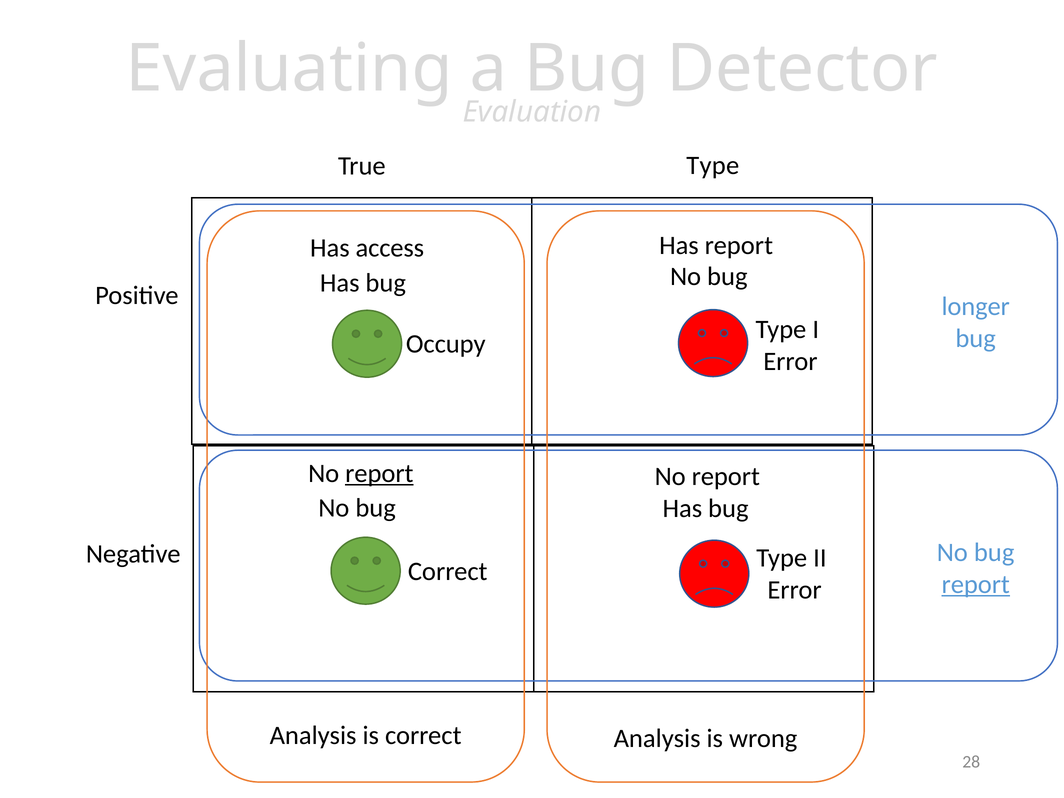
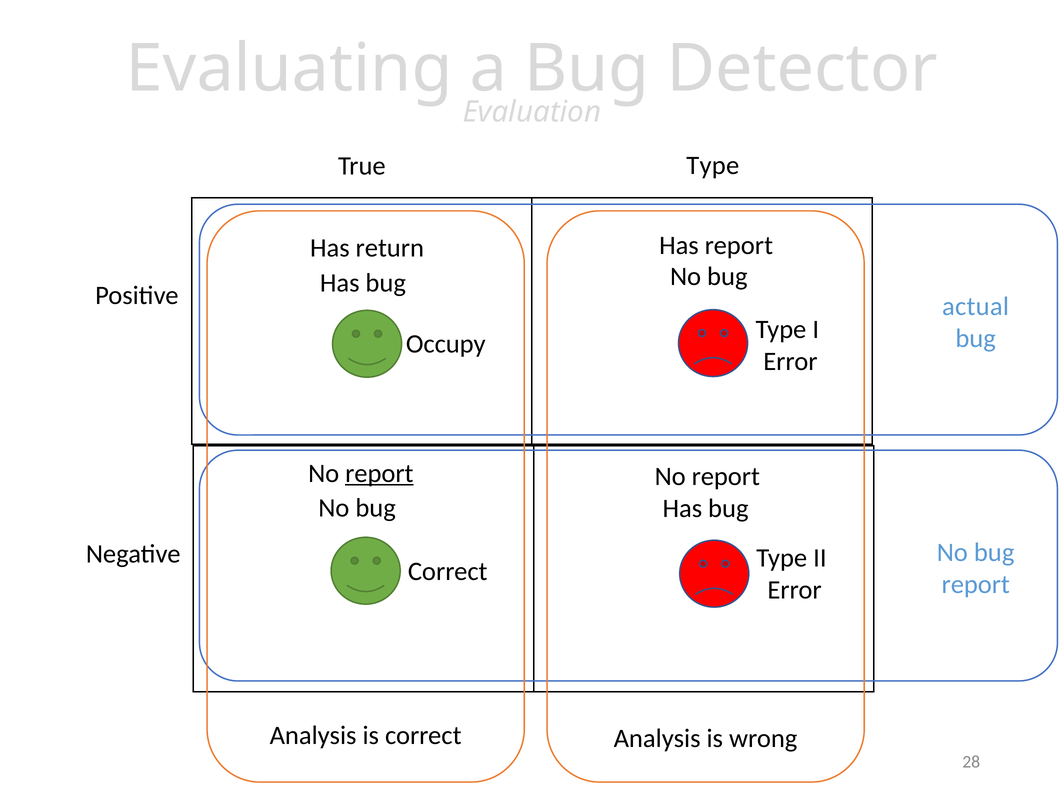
access: access -> return (390, 248)
longer: longer -> actual (975, 306)
report underline: present -> none (976, 584)
